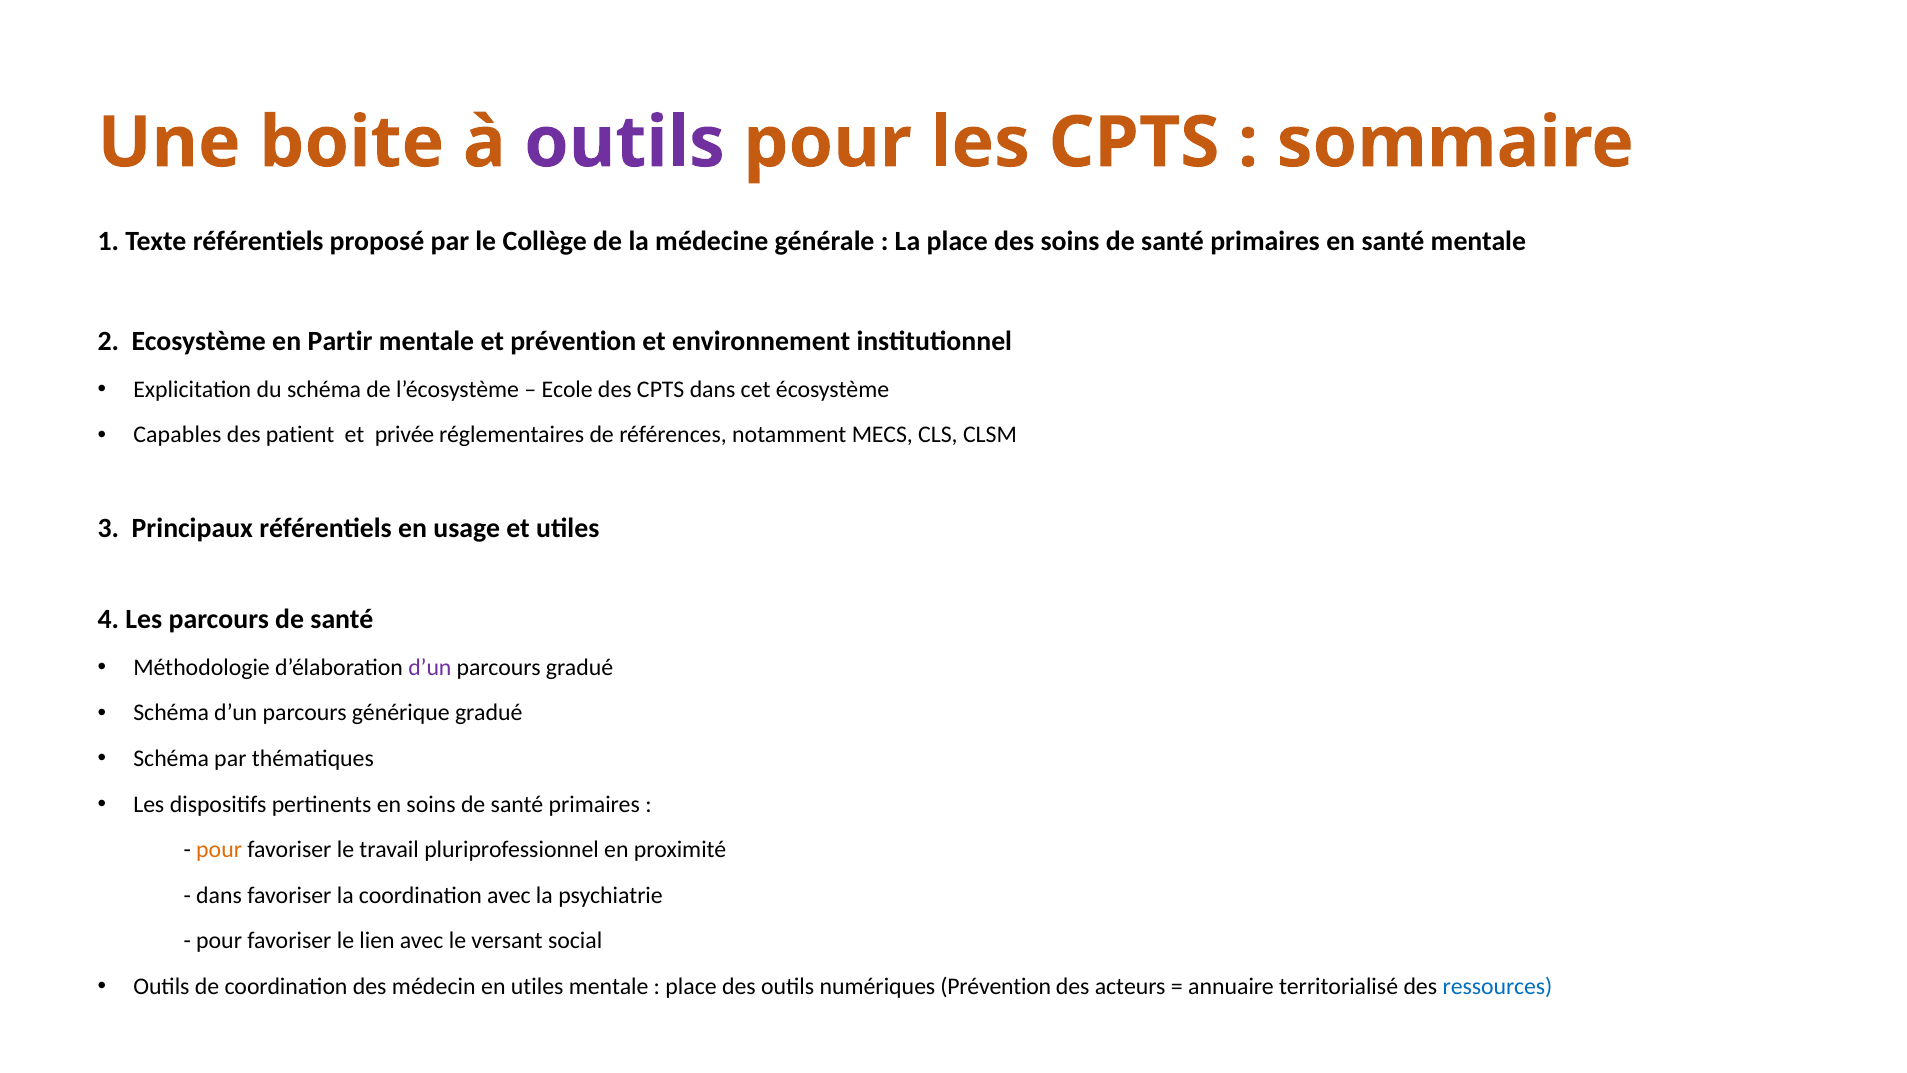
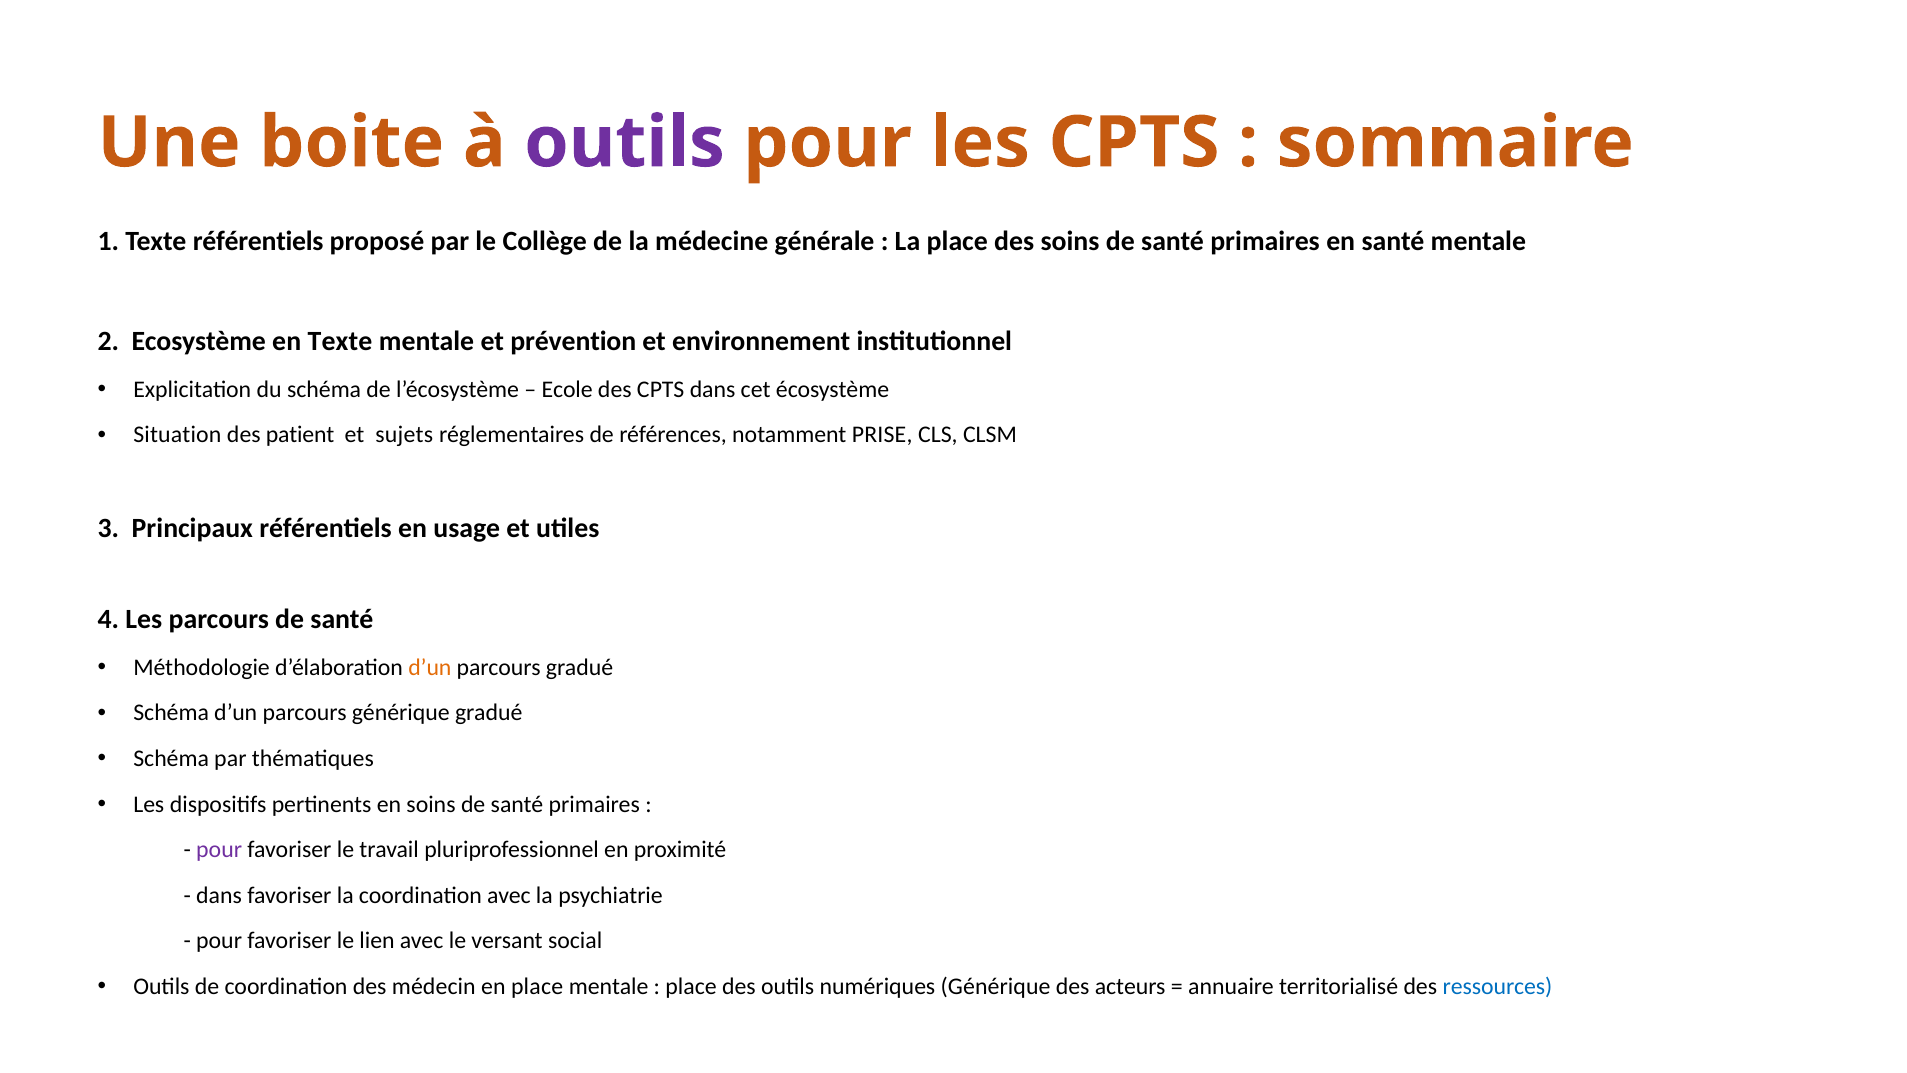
en Partir: Partir -> Texte (340, 342)
Capables: Capables -> Situation (177, 435)
privée: privée -> sujets (404, 435)
MECS: MECS -> PRISE (882, 435)
d’un colour: purple -> orange (430, 667)
pour colour: orange -> purple (219, 850)
en utiles: utiles -> place (537, 986)
numériques Prévention: Prévention -> Générique (996, 986)
